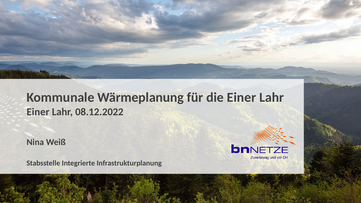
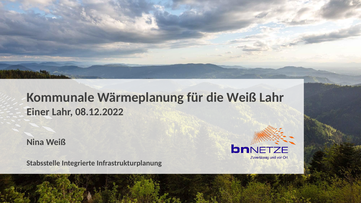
die Einer: Einer -> Weiß (242, 97)
